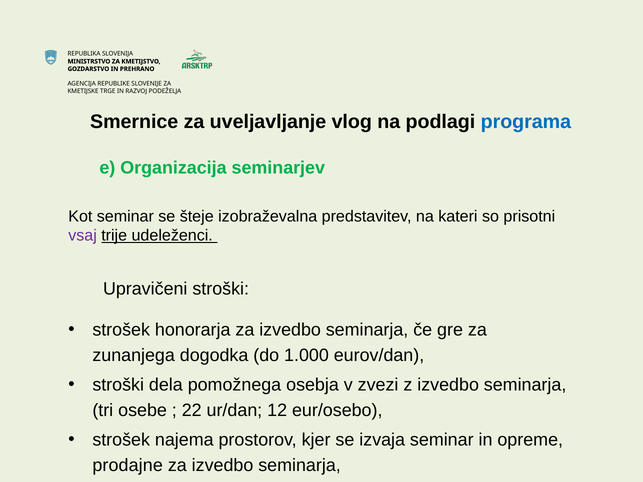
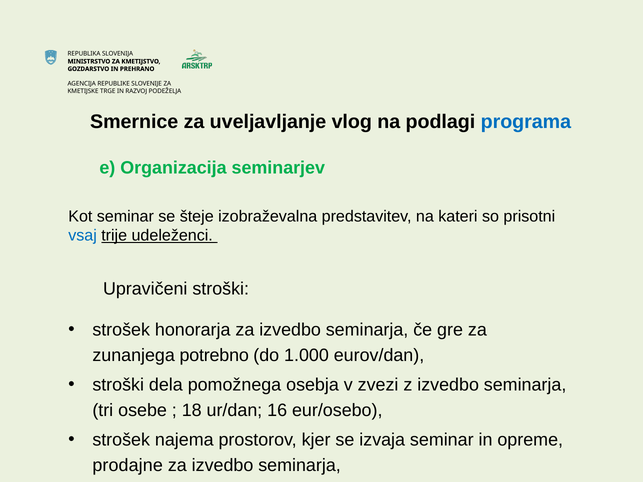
vsaj colour: purple -> blue (83, 236)
dogodka: dogodka -> potrebno (214, 356)
22: 22 -> 18 (192, 411)
12: 12 -> 16 (277, 411)
